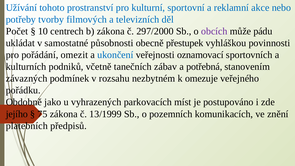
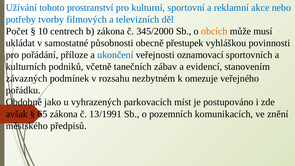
297/2000: 297/2000 -> 345/2000 (155, 31)
obcích colour: purple -> orange (214, 31)
pádu: pádu -> musí (263, 31)
omezit: omezit -> příloze (74, 55)
potřebná: potřebná -> evidencí (204, 67)
jejího: jejího -> avšak (17, 114)
75: 75 -> 65 (42, 114)
13/1999: 13/1999 -> 13/1991 (106, 114)
platebních: platebních -> městského (27, 126)
